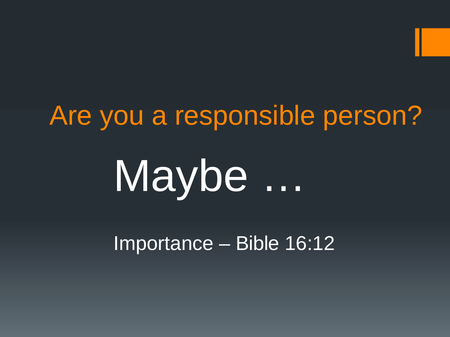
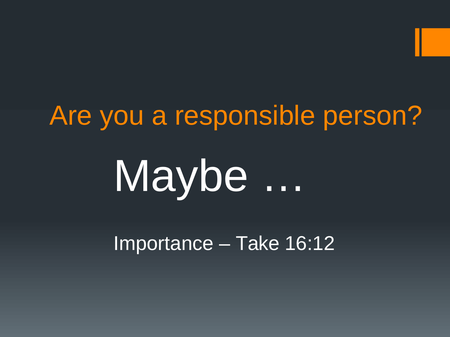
Bible: Bible -> Take (258, 244)
